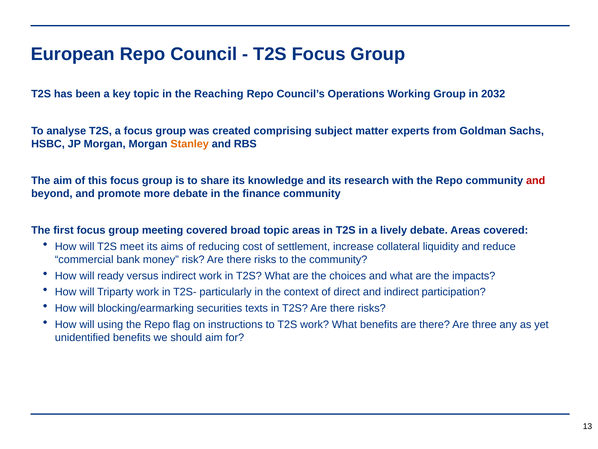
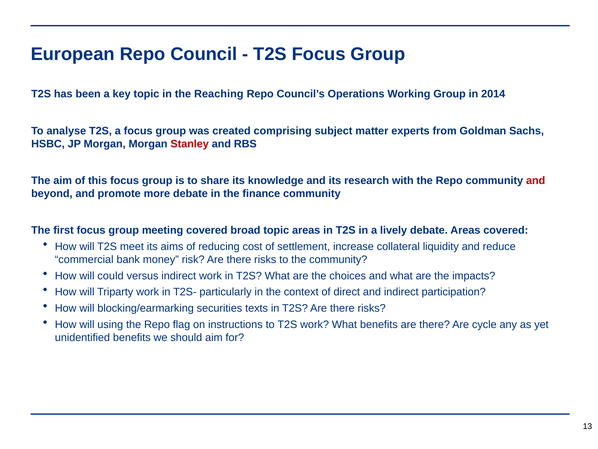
2032: 2032 -> 2014 (493, 94)
Stanley colour: orange -> red (190, 144)
ready: ready -> could (110, 275)
three: three -> cycle (484, 324)
